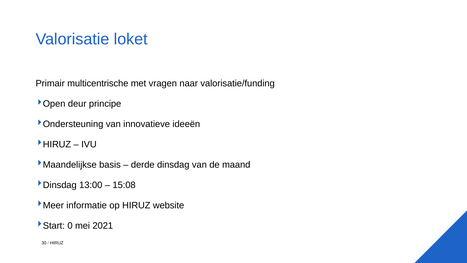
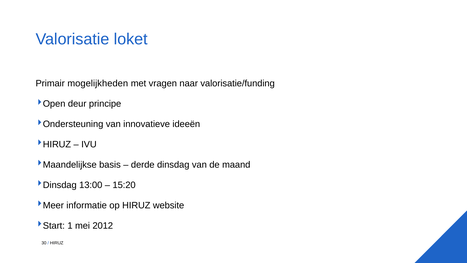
multicentrische: multicentrische -> mogelijkheden (98, 83)
15:08: 15:08 -> 15:20 (124, 185)
0: 0 -> 1 (70, 225)
2021: 2021 -> 2012 (103, 225)
